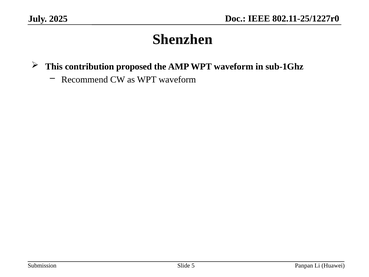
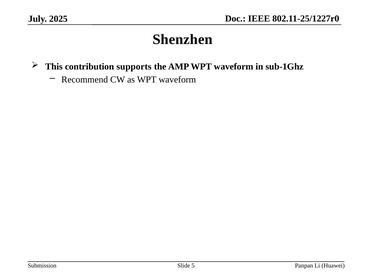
proposed: proposed -> supports (134, 66)
